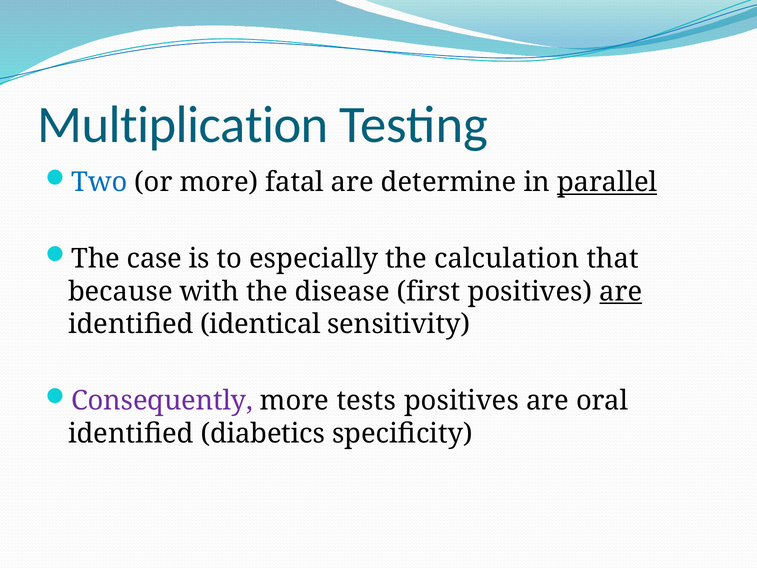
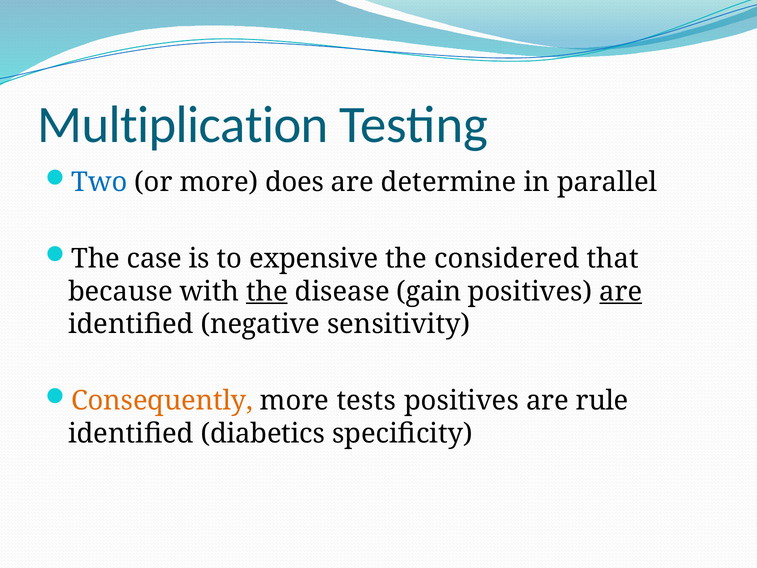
fatal: fatal -> does (295, 182)
parallel underline: present -> none (607, 182)
especially: especially -> expensive (314, 259)
calculation: calculation -> considered (507, 259)
the underline: none -> present (267, 292)
first: first -> gain (429, 292)
identical: identical -> negative (260, 324)
Consequently colour: purple -> orange (162, 401)
oral: oral -> rule (602, 401)
